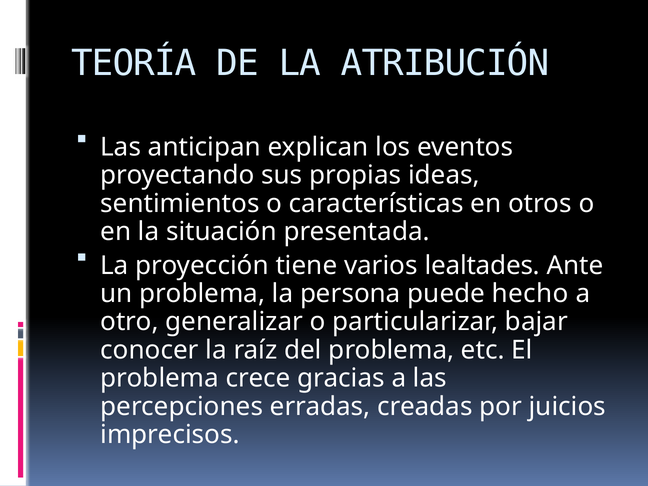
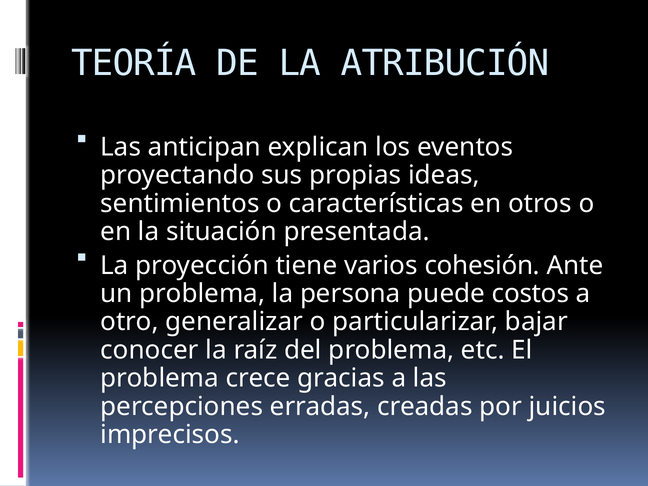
lealtades: lealtades -> cohesión (482, 265)
hecho: hecho -> costos (530, 294)
